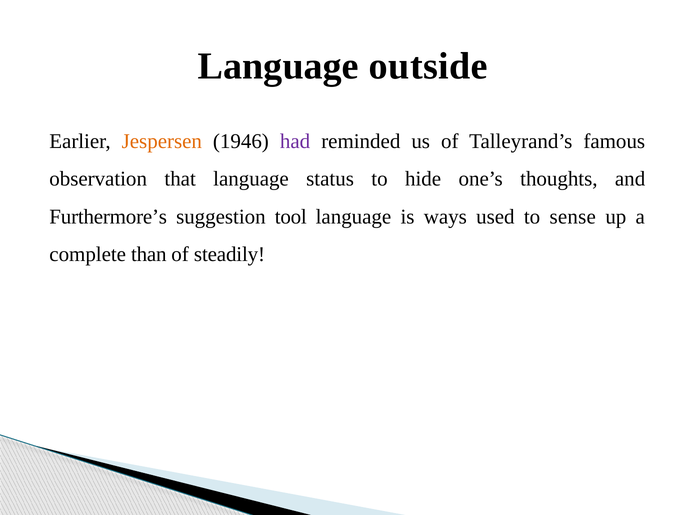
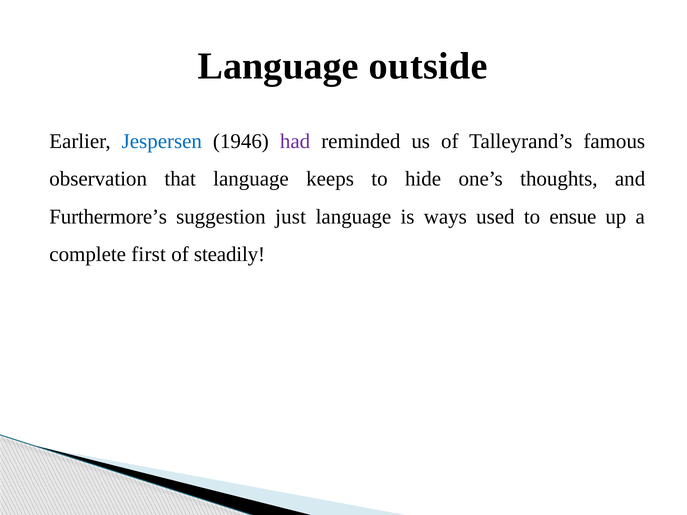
Jespersen colour: orange -> blue (162, 141)
status: status -> keeps (330, 179)
tool: tool -> just (291, 217)
sense: sense -> ensue (573, 217)
than: than -> first (149, 254)
